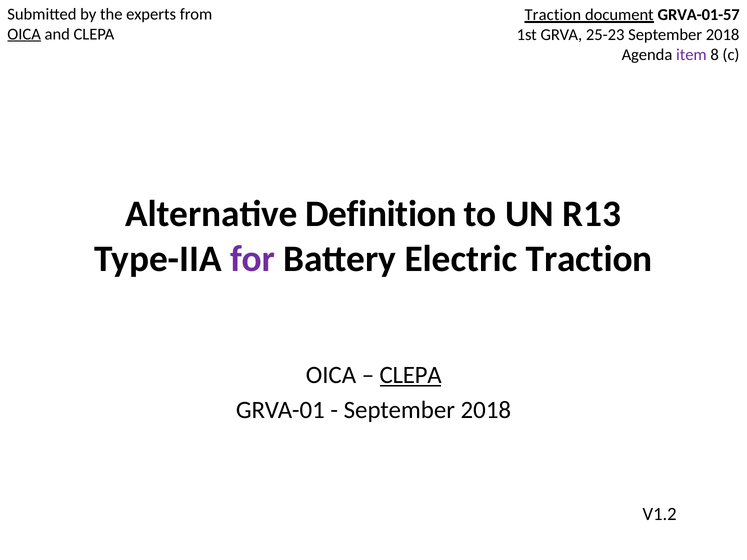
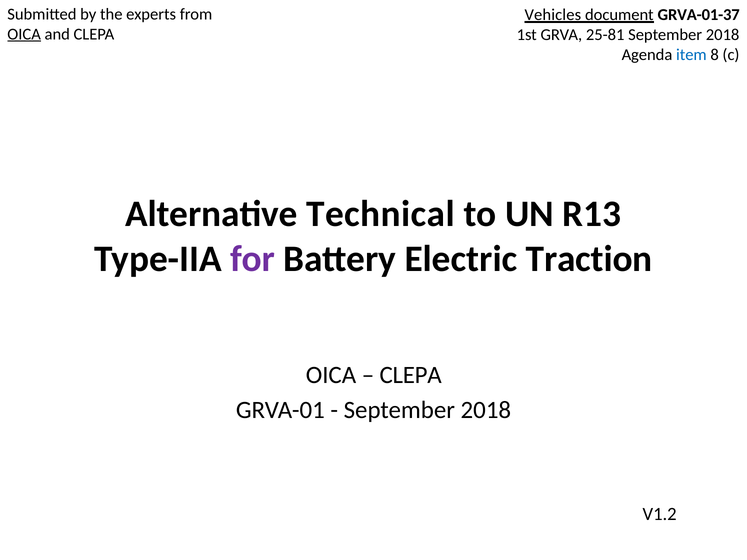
Traction: Traction -> Vehicles (553, 15)
GRVA-01-57: GRVA-01-57 -> GRVA-01-37 (699, 15)
25-23: 25-23 -> 25-81 (605, 35)
item colour: purple -> blue (691, 55)
Definition: Definition -> Technical (381, 214)
CLEPA underline: present -> none (411, 375)
